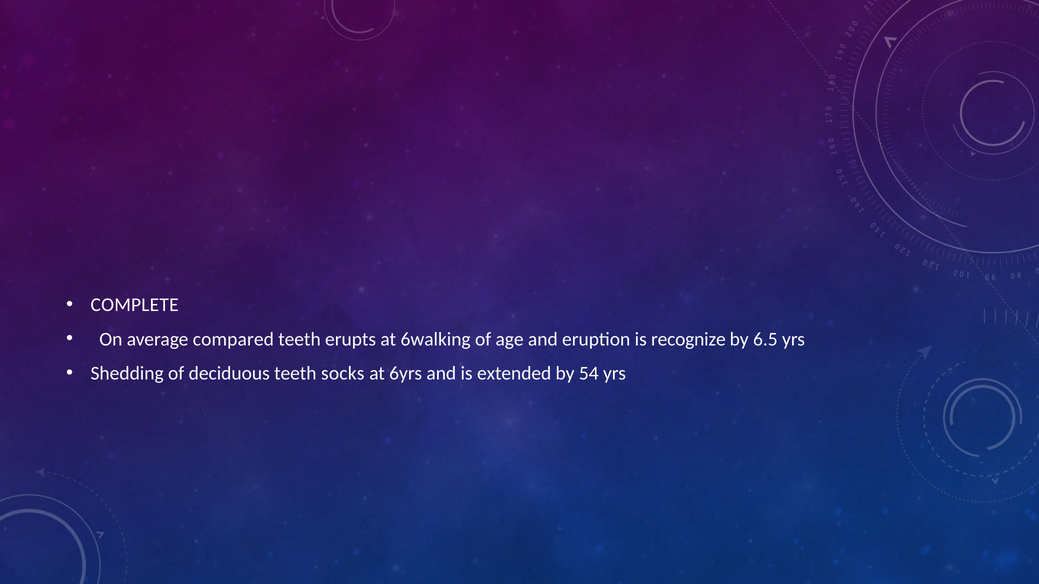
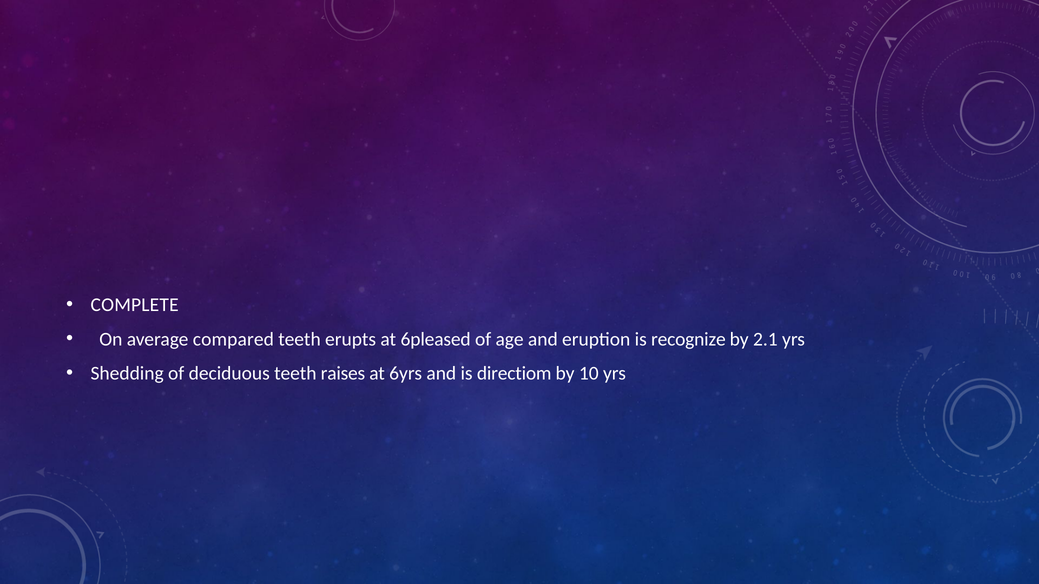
6walking: 6walking -> 6pleased (436, 339)
6.5: 6.5 -> 2.1 (765, 339)
socks: socks -> raises (343, 374)
extended: extended -> directiom (514, 374)
54: 54 -> 10 (589, 374)
